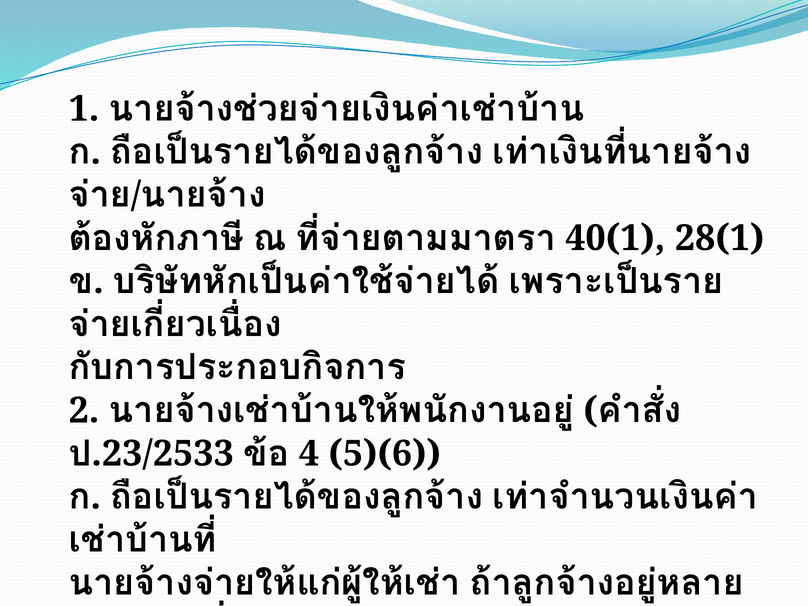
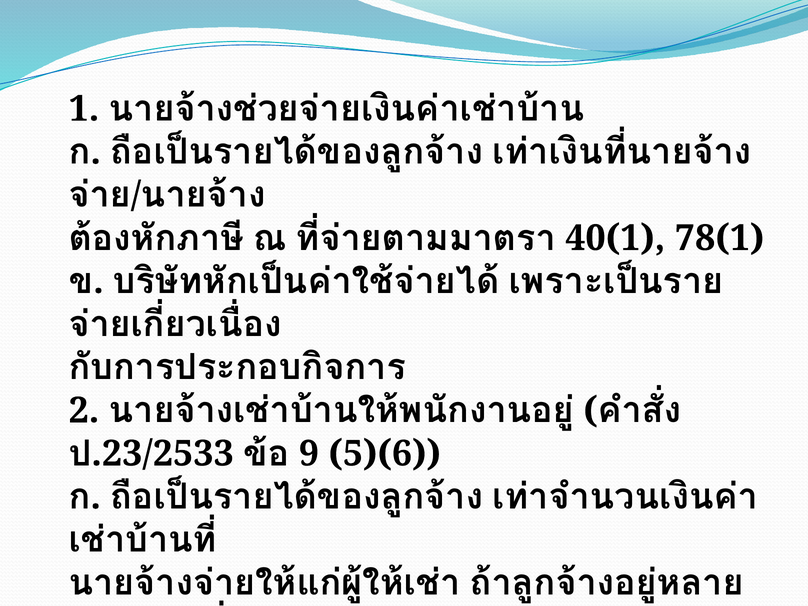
28(1: 28(1 -> 78(1 (720, 238)
4: 4 -> 9 (309, 454)
